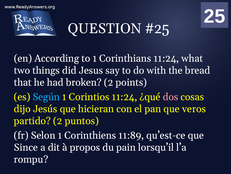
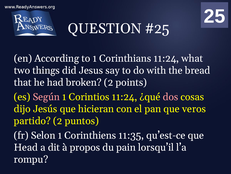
Según colour: light blue -> pink (46, 97)
11:89: 11:89 -> 11:35 (131, 135)
Since: Since -> Head (26, 147)
